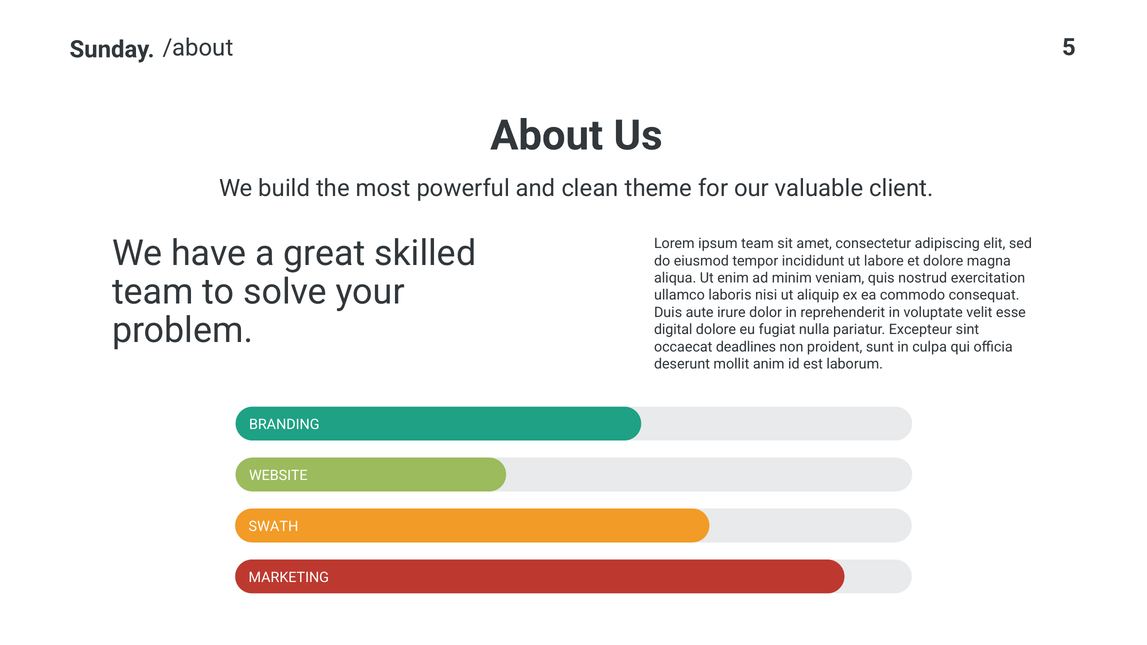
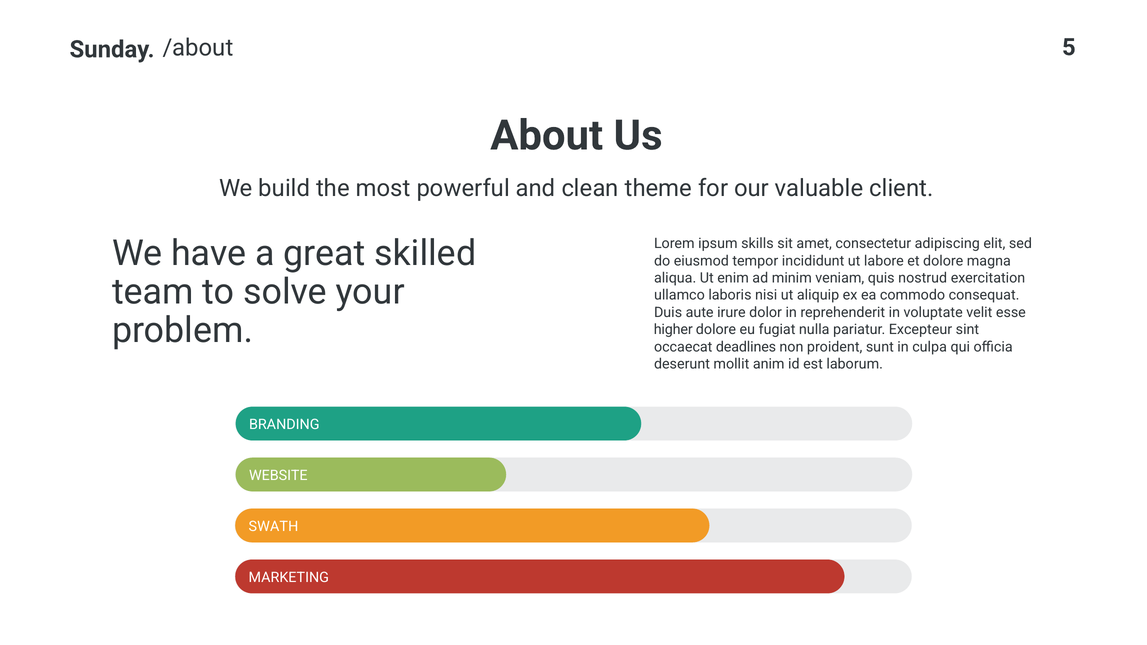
ipsum team: team -> skills (757, 244)
digital: digital -> higher (673, 330)
